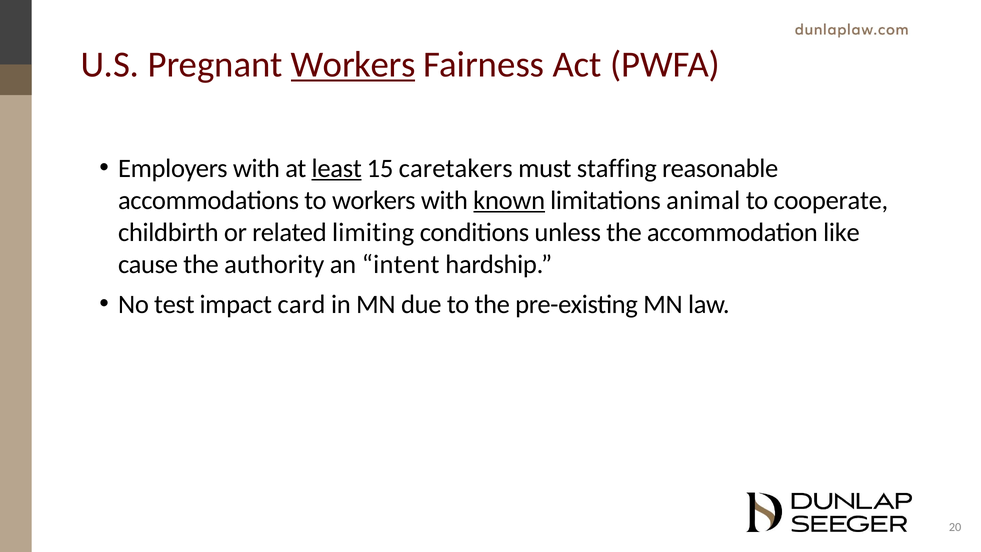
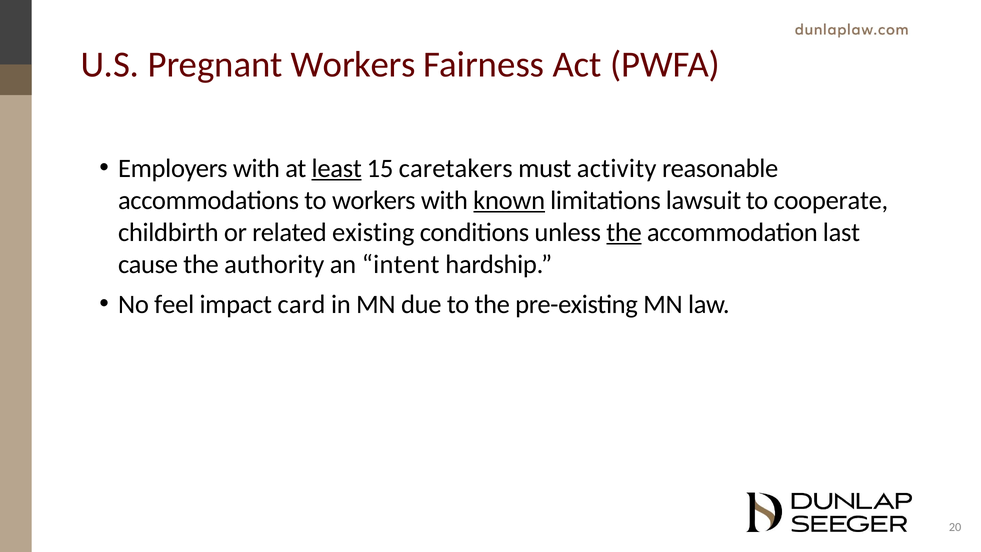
Workers underline: present -> none (353, 65)
staffing: staffing -> activity (617, 168)
animal: animal -> lawsuit (704, 200)
limiting: limiting -> existing (373, 232)
the underline: none -> present (624, 232)
like: like -> last (841, 232)
test: test -> feel (174, 304)
